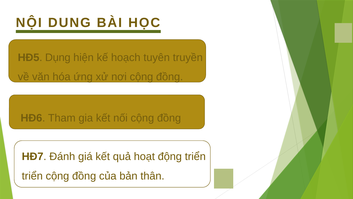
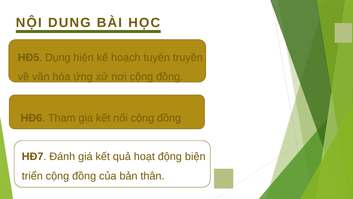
động triển: triển -> biện (195, 156)
